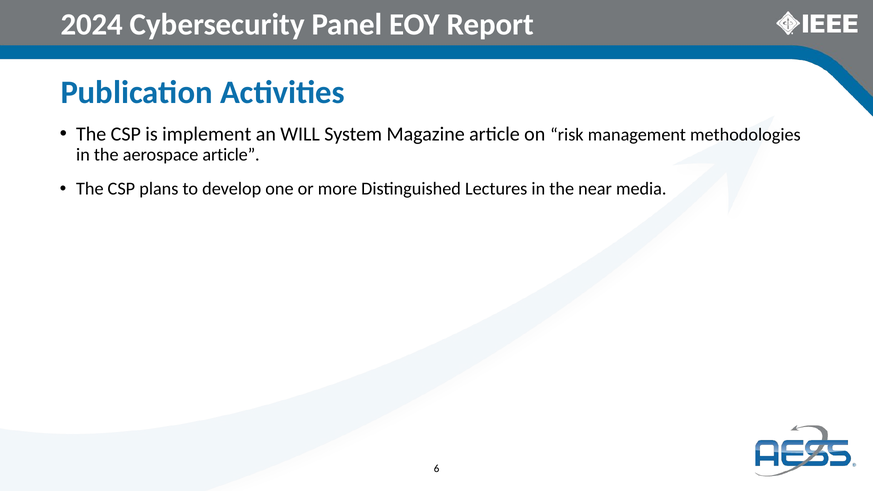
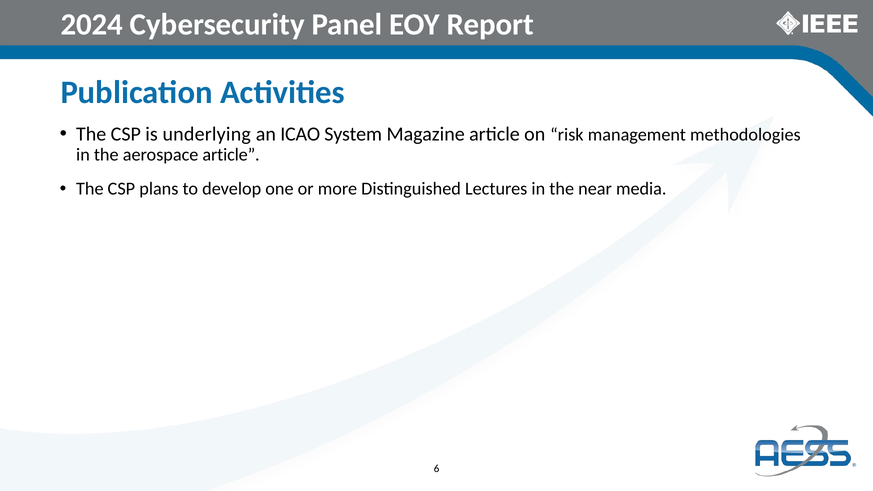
implement: implement -> underlying (207, 134)
WILL: WILL -> ICAO (300, 134)
